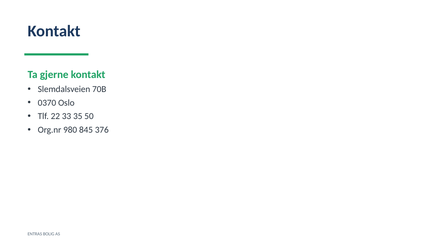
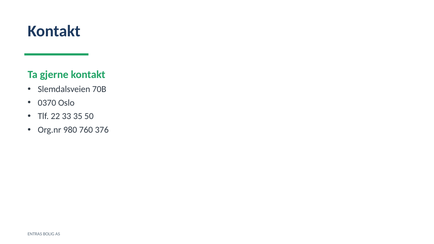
845: 845 -> 760 (86, 130)
